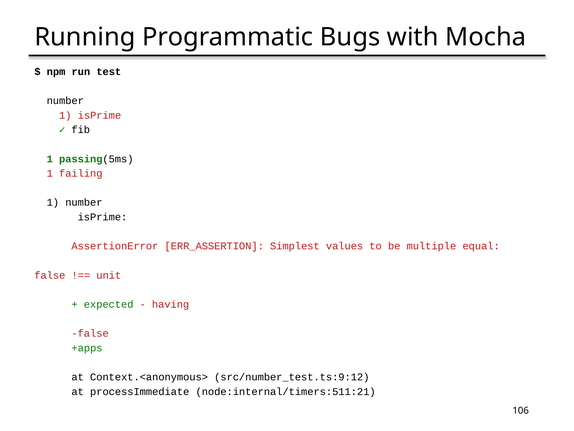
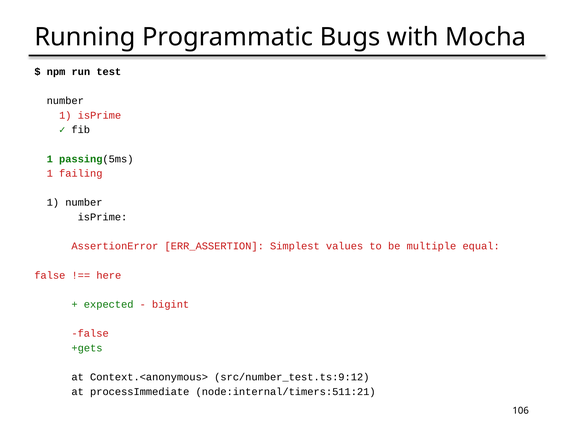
unit: unit -> here (109, 275)
having: having -> bigint (171, 304)
+apps: +apps -> +gets (87, 348)
